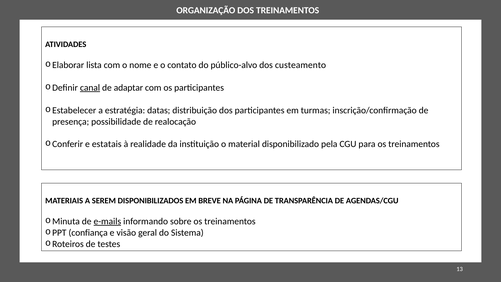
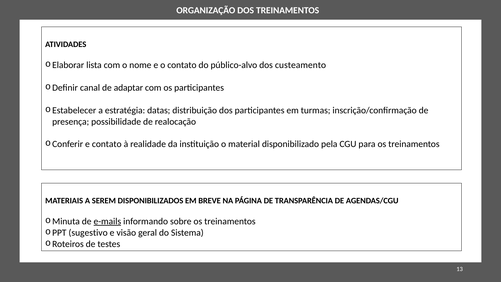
canal underline: present -> none (90, 88)
e estatais: estatais -> contato (107, 144)
confiança: confiança -> sugestivo (88, 232)
